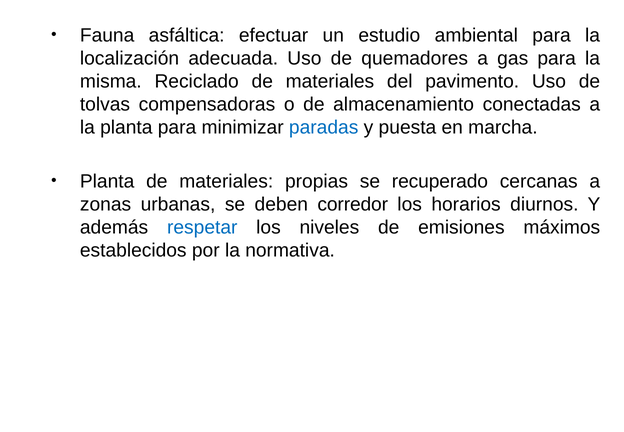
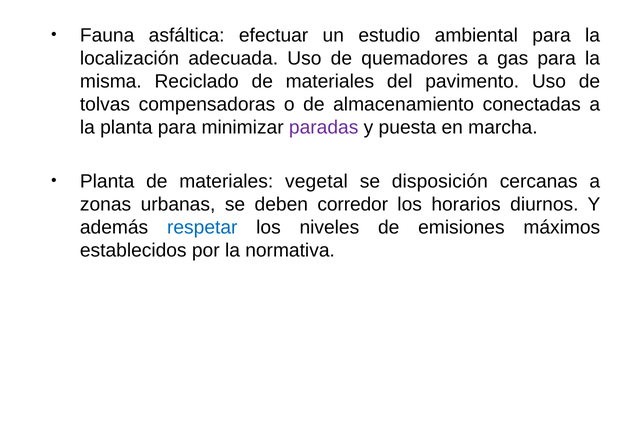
paradas colour: blue -> purple (324, 128)
propias: propias -> vegetal (316, 181)
recuperado: recuperado -> disposición (440, 181)
